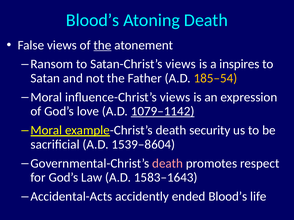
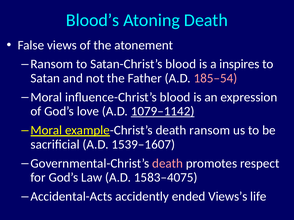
the underline: present -> none (102, 45)
Satan-Christ’s views: views -> blood (181, 64)
185‒54 colour: yellow -> pink (215, 78)
influence-Christ’s views: views -> blood (175, 97)
death security: security -> ransom (210, 131)
1539‒8604: 1539‒8604 -> 1539‒1607 (143, 145)
1583‒1643: 1583‒1643 -> 1583‒4075 (166, 178)
ended Blood’s: Blood’s -> Views’s (228, 197)
